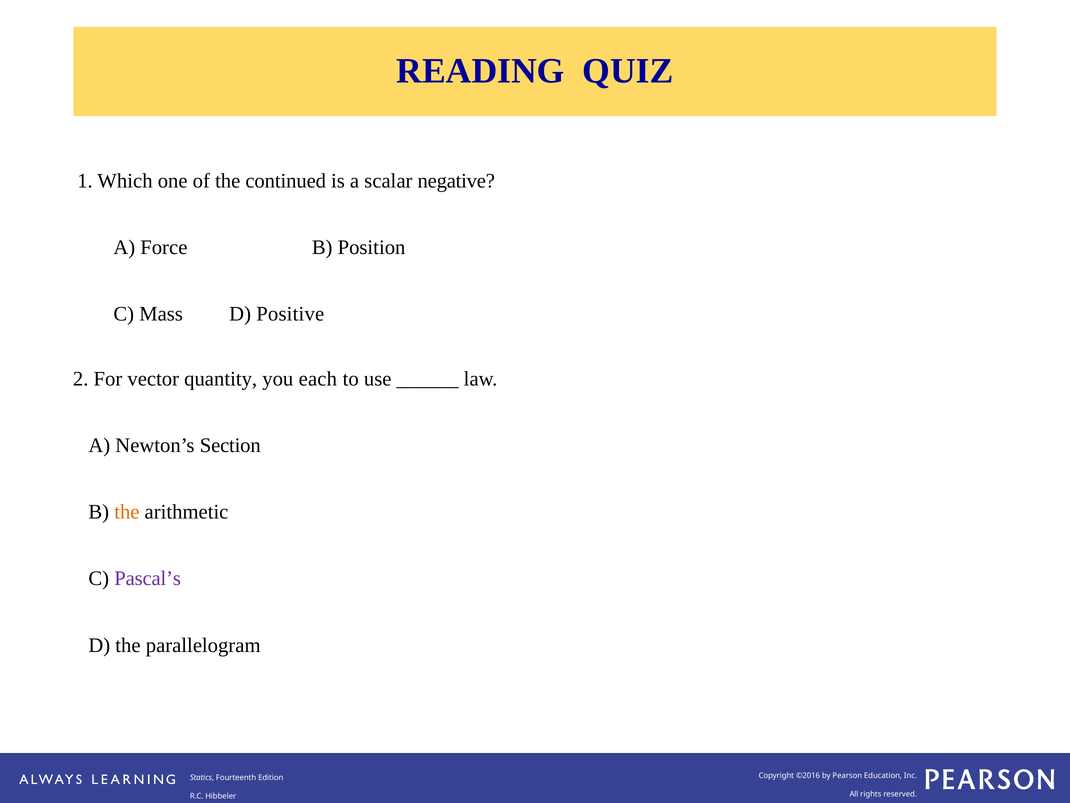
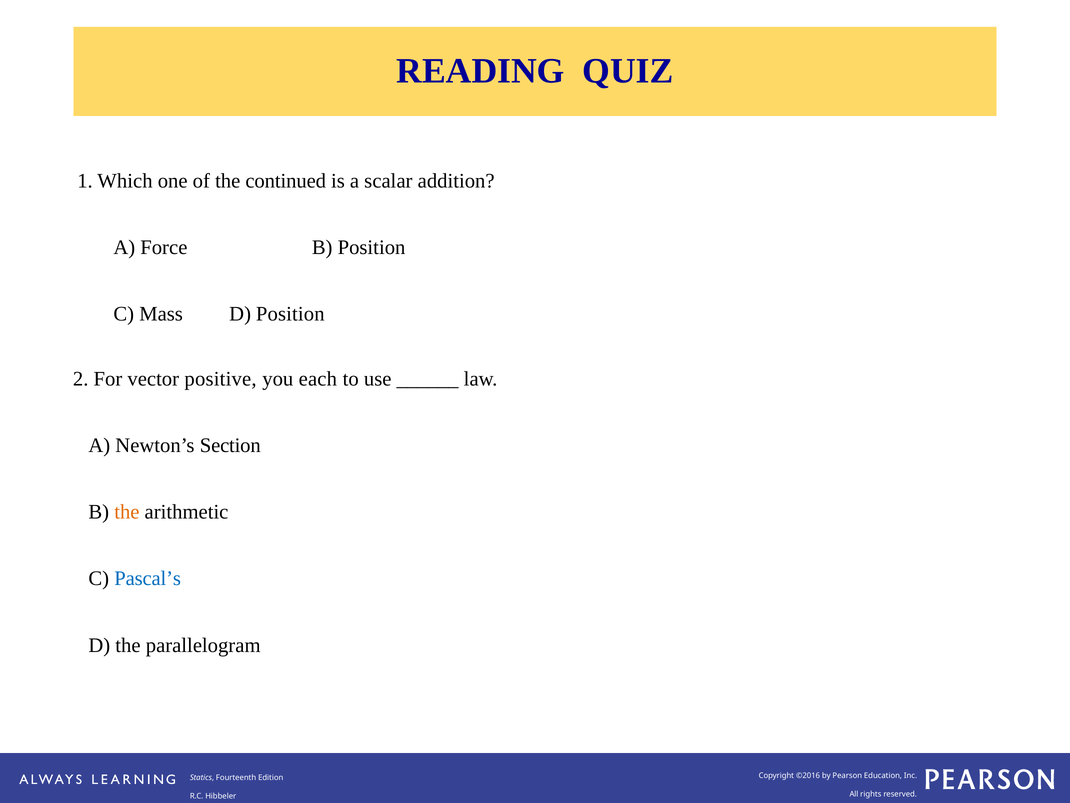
negative: negative -> addition (456, 181)
D Positive: Positive -> Position (290, 314)
quantity: quantity -> positive (221, 379)
Pascal’s colour: purple -> blue (148, 578)
